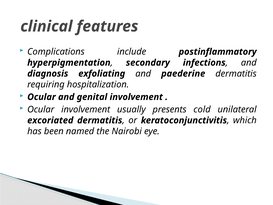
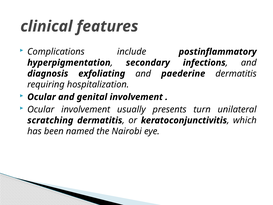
cold: cold -> turn (202, 109)
excoriated: excoriated -> scratching (50, 120)
